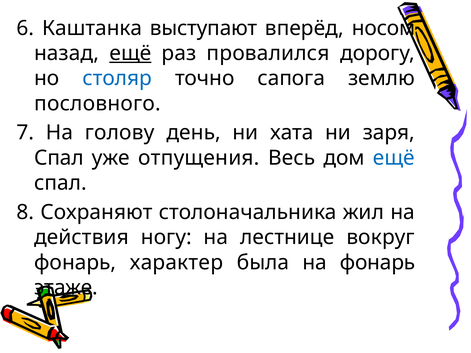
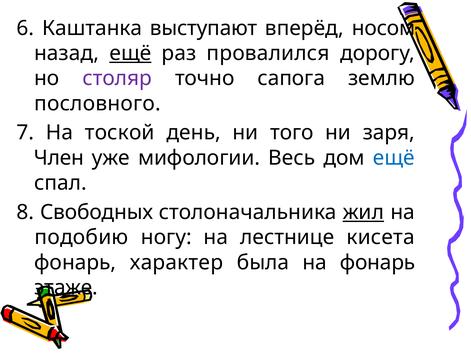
столяр colour: blue -> purple (117, 78)
голову: голову -> тоской (120, 133)
хата: хата -> того (292, 133)
Спал: Спал -> Член (59, 158)
отпущения: отпущения -> мифологии (199, 158)
Сохраняют: Сохраняют -> Свободных (97, 212)
жил underline: none -> present (363, 212)
действия: действия -> подобию (81, 238)
вокруг: вокруг -> кисета (381, 238)
